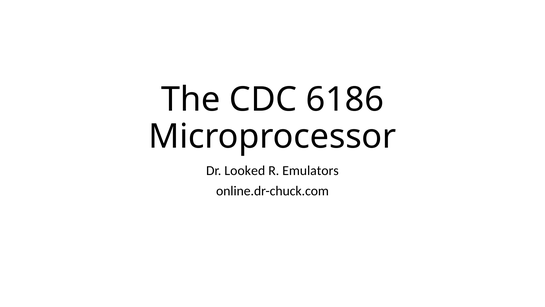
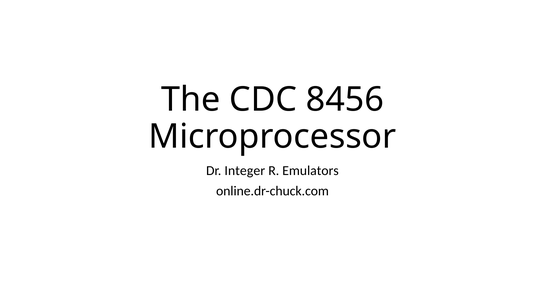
6186: 6186 -> 8456 (345, 99)
Looked: Looked -> Integer (245, 170)
